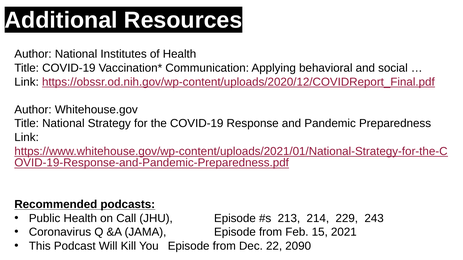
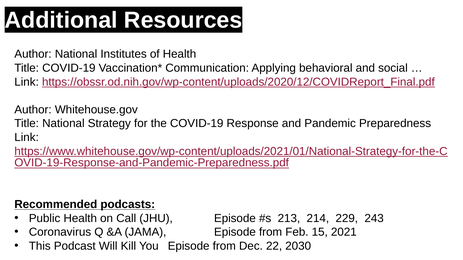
2090: 2090 -> 2030 (298, 246)
